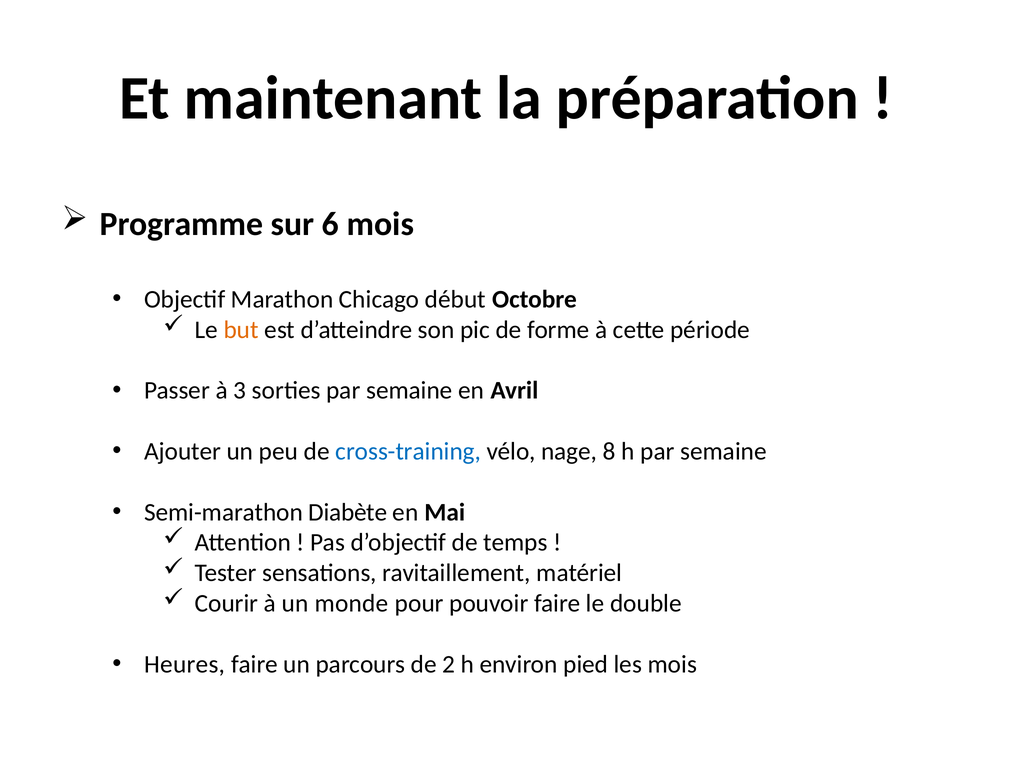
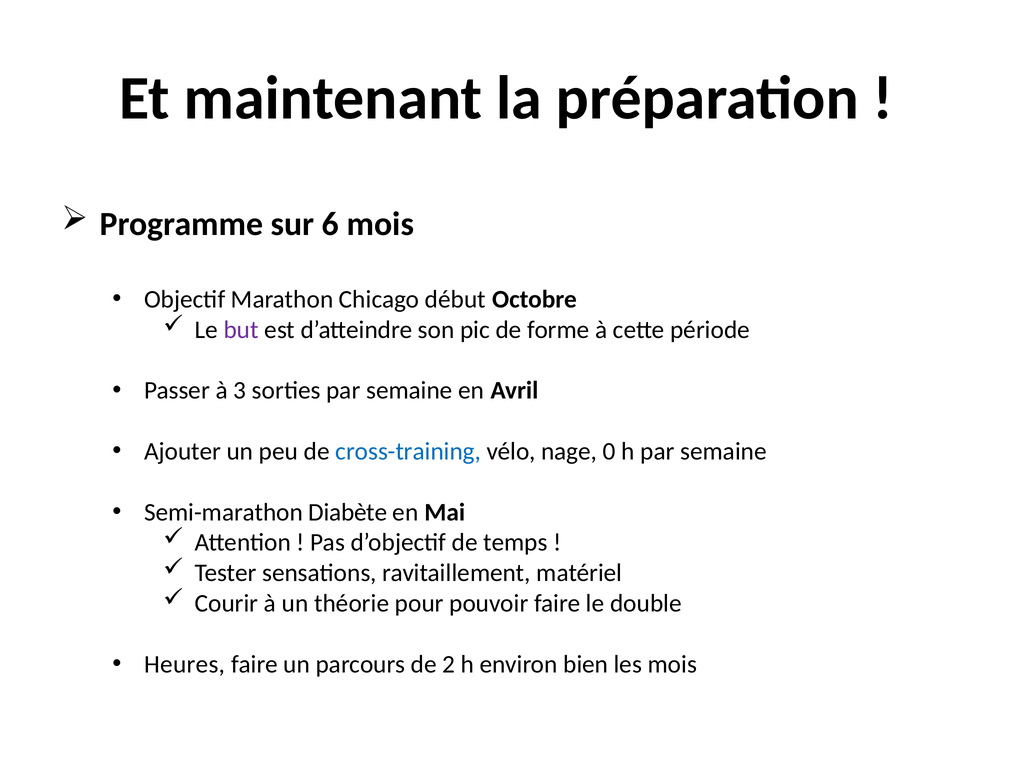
but colour: orange -> purple (241, 330)
8: 8 -> 0 (609, 451)
monde: monde -> théorie (352, 603)
pied: pied -> bien (586, 664)
